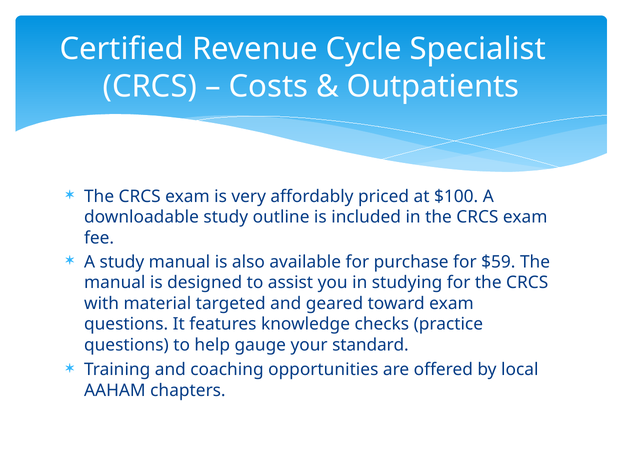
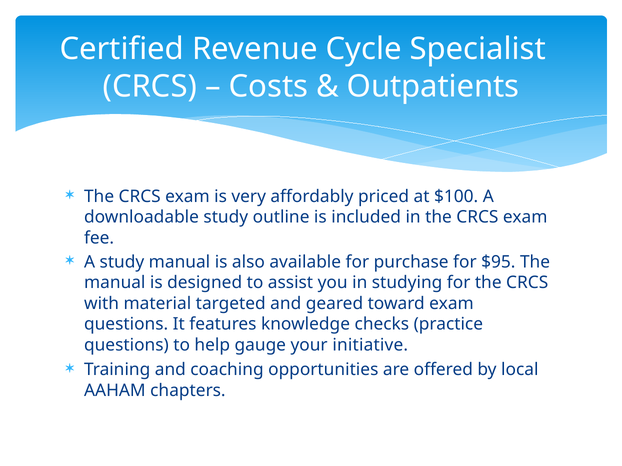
$59: $59 -> $95 (498, 262)
standard: standard -> initiative (370, 345)
